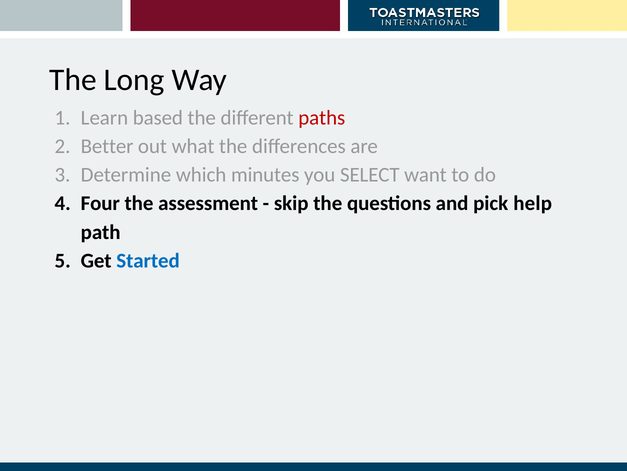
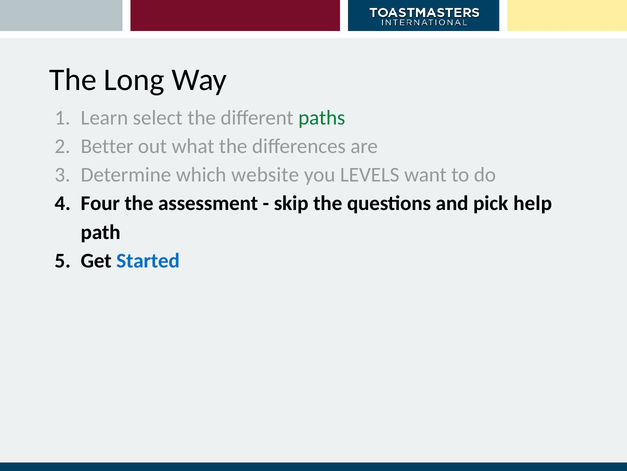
based: based -> select (158, 117)
paths colour: red -> green (322, 117)
minutes: minutes -> website (265, 175)
SELECT: SELECT -> LEVELS (370, 175)
